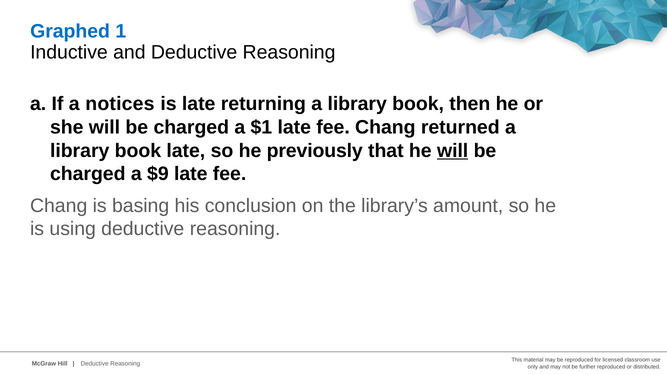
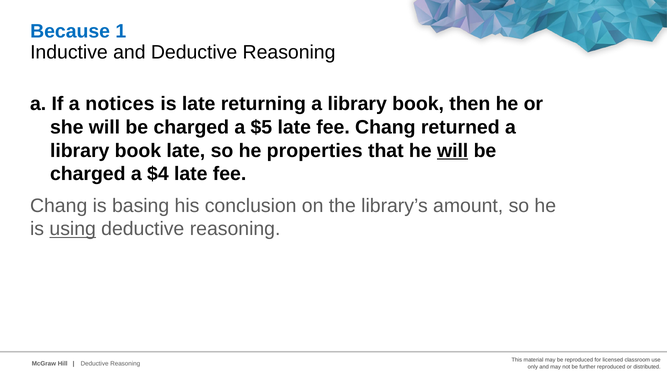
Graphed: Graphed -> Because (70, 31)
$1: $1 -> $5 (261, 127)
previously: previously -> properties (315, 151)
$9: $9 -> $4 (158, 174)
using underline: none -> present (73, 229)
